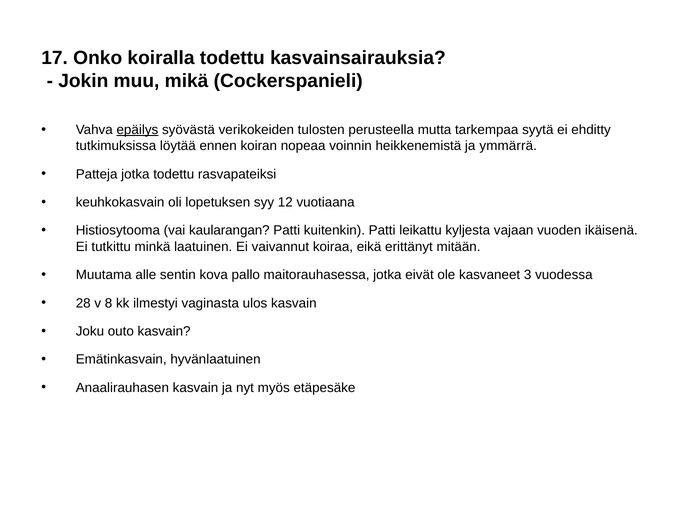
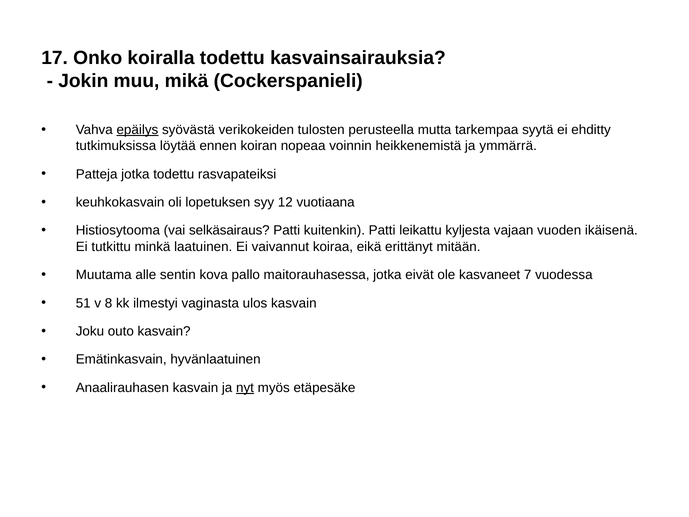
kaularangan: kaularangan -> selkäsairaus (229, 230)
3: 3 -> 7 (528, 275)
28: 28 -> 51 (83, 303)
nyt underline: none -> present (245, 387)
